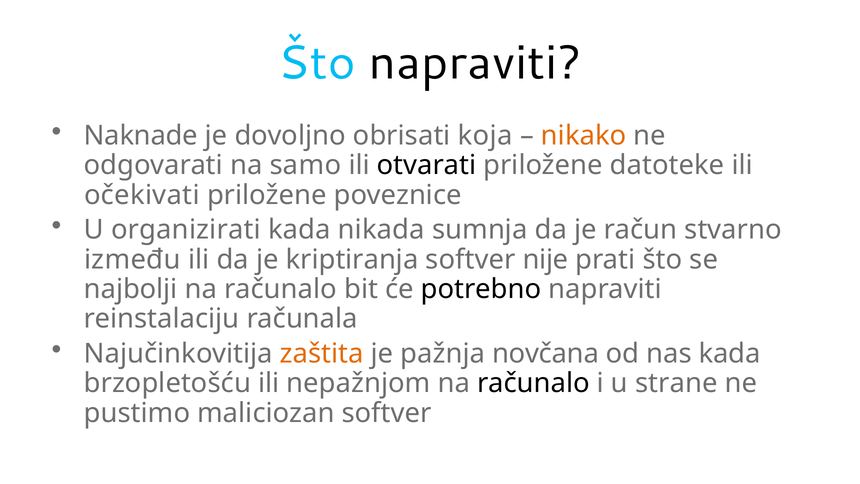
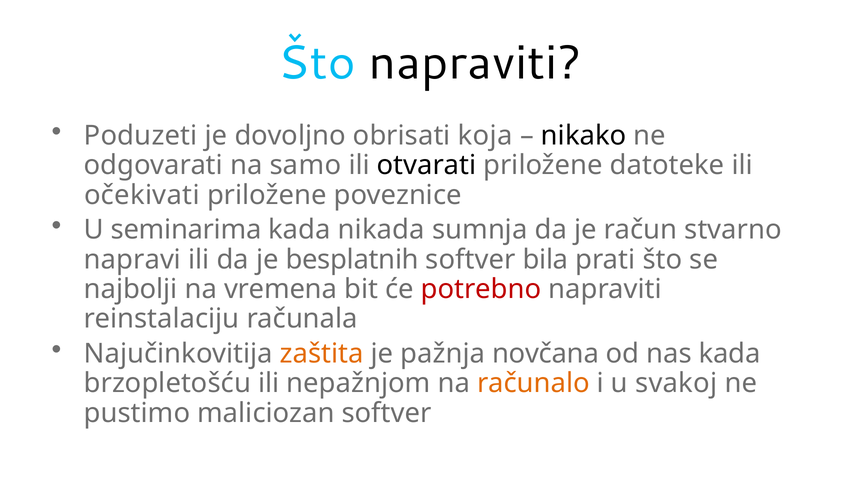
Naknade: Naknade -> Poduzeti (141, 136)
nikako colour: orange -> black (584, 136)
organizirati: organizirati -> seminarima (186, 230)
između: između -> napravi (132, 259)
kriptiranja: kriptiranja -> besplatnih (352, 259)
nije: nije -> bila (546, 259)
računalo: računalo -> vremena (281, 289)
potrebno colour: black -> red (481, 289)
računalo colour: black -> orange (533, 383)
strane: strane -> svakoj (676, 383)
